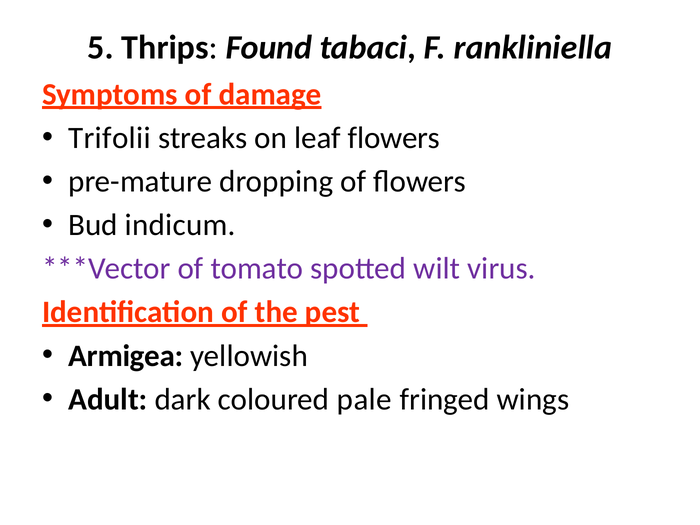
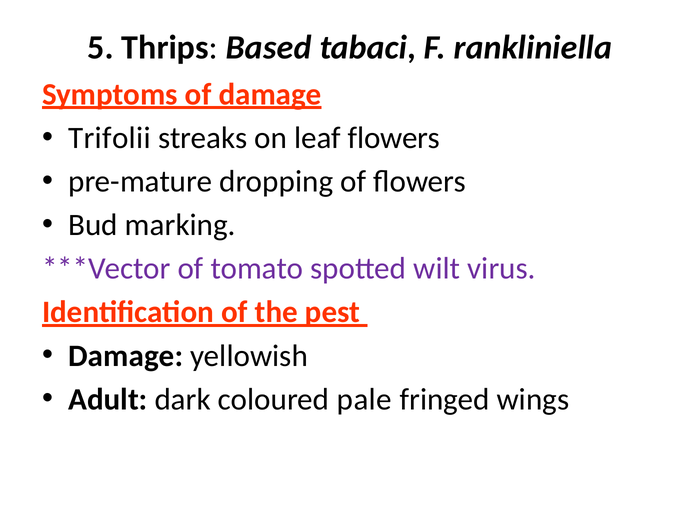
Found: Found -> Based (269, 47)
indicum: indicum -> marking (180, 225)
Armigea: Armigea -> Damage (126, 356)
